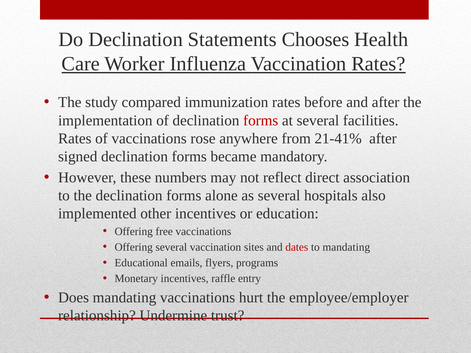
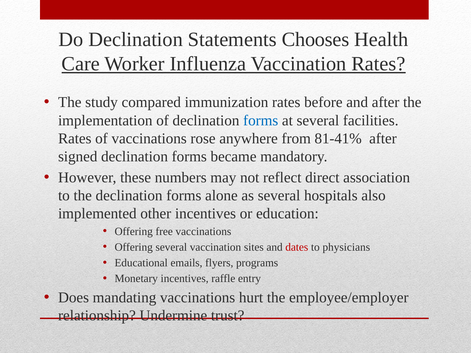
forms colour: red -> blue (261, 120)
21-41%: 21-41% -> 81-41% (338, 139)
to mandating: mandating -> physicians (346, 247)
